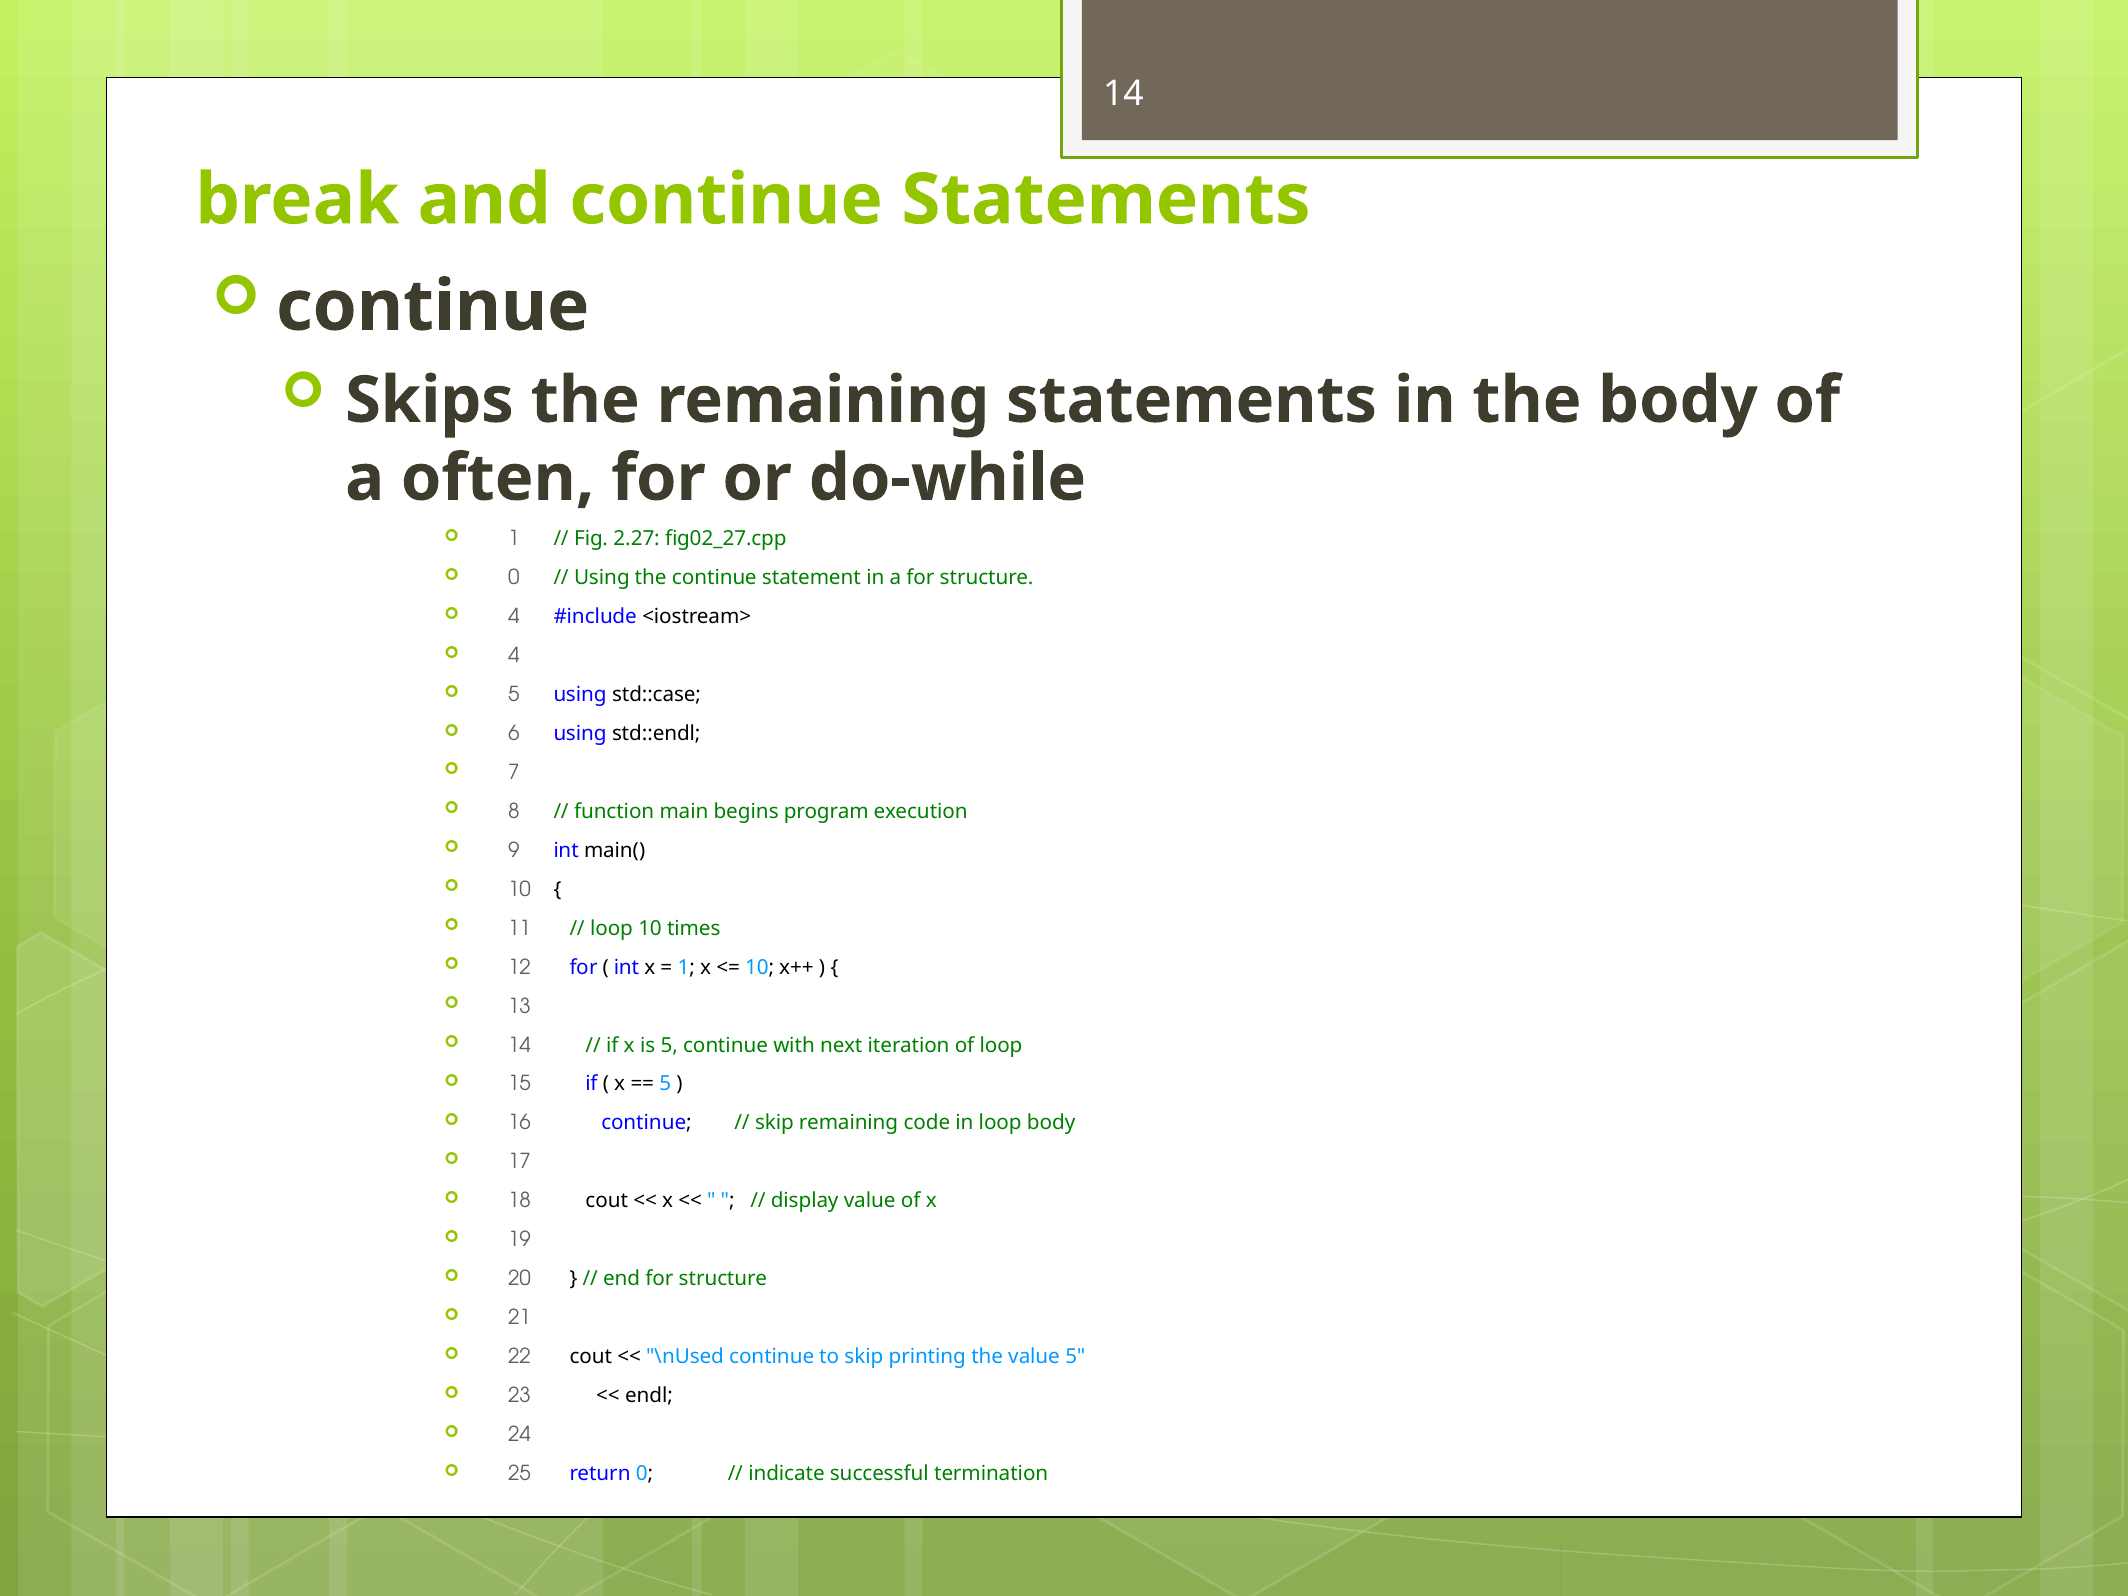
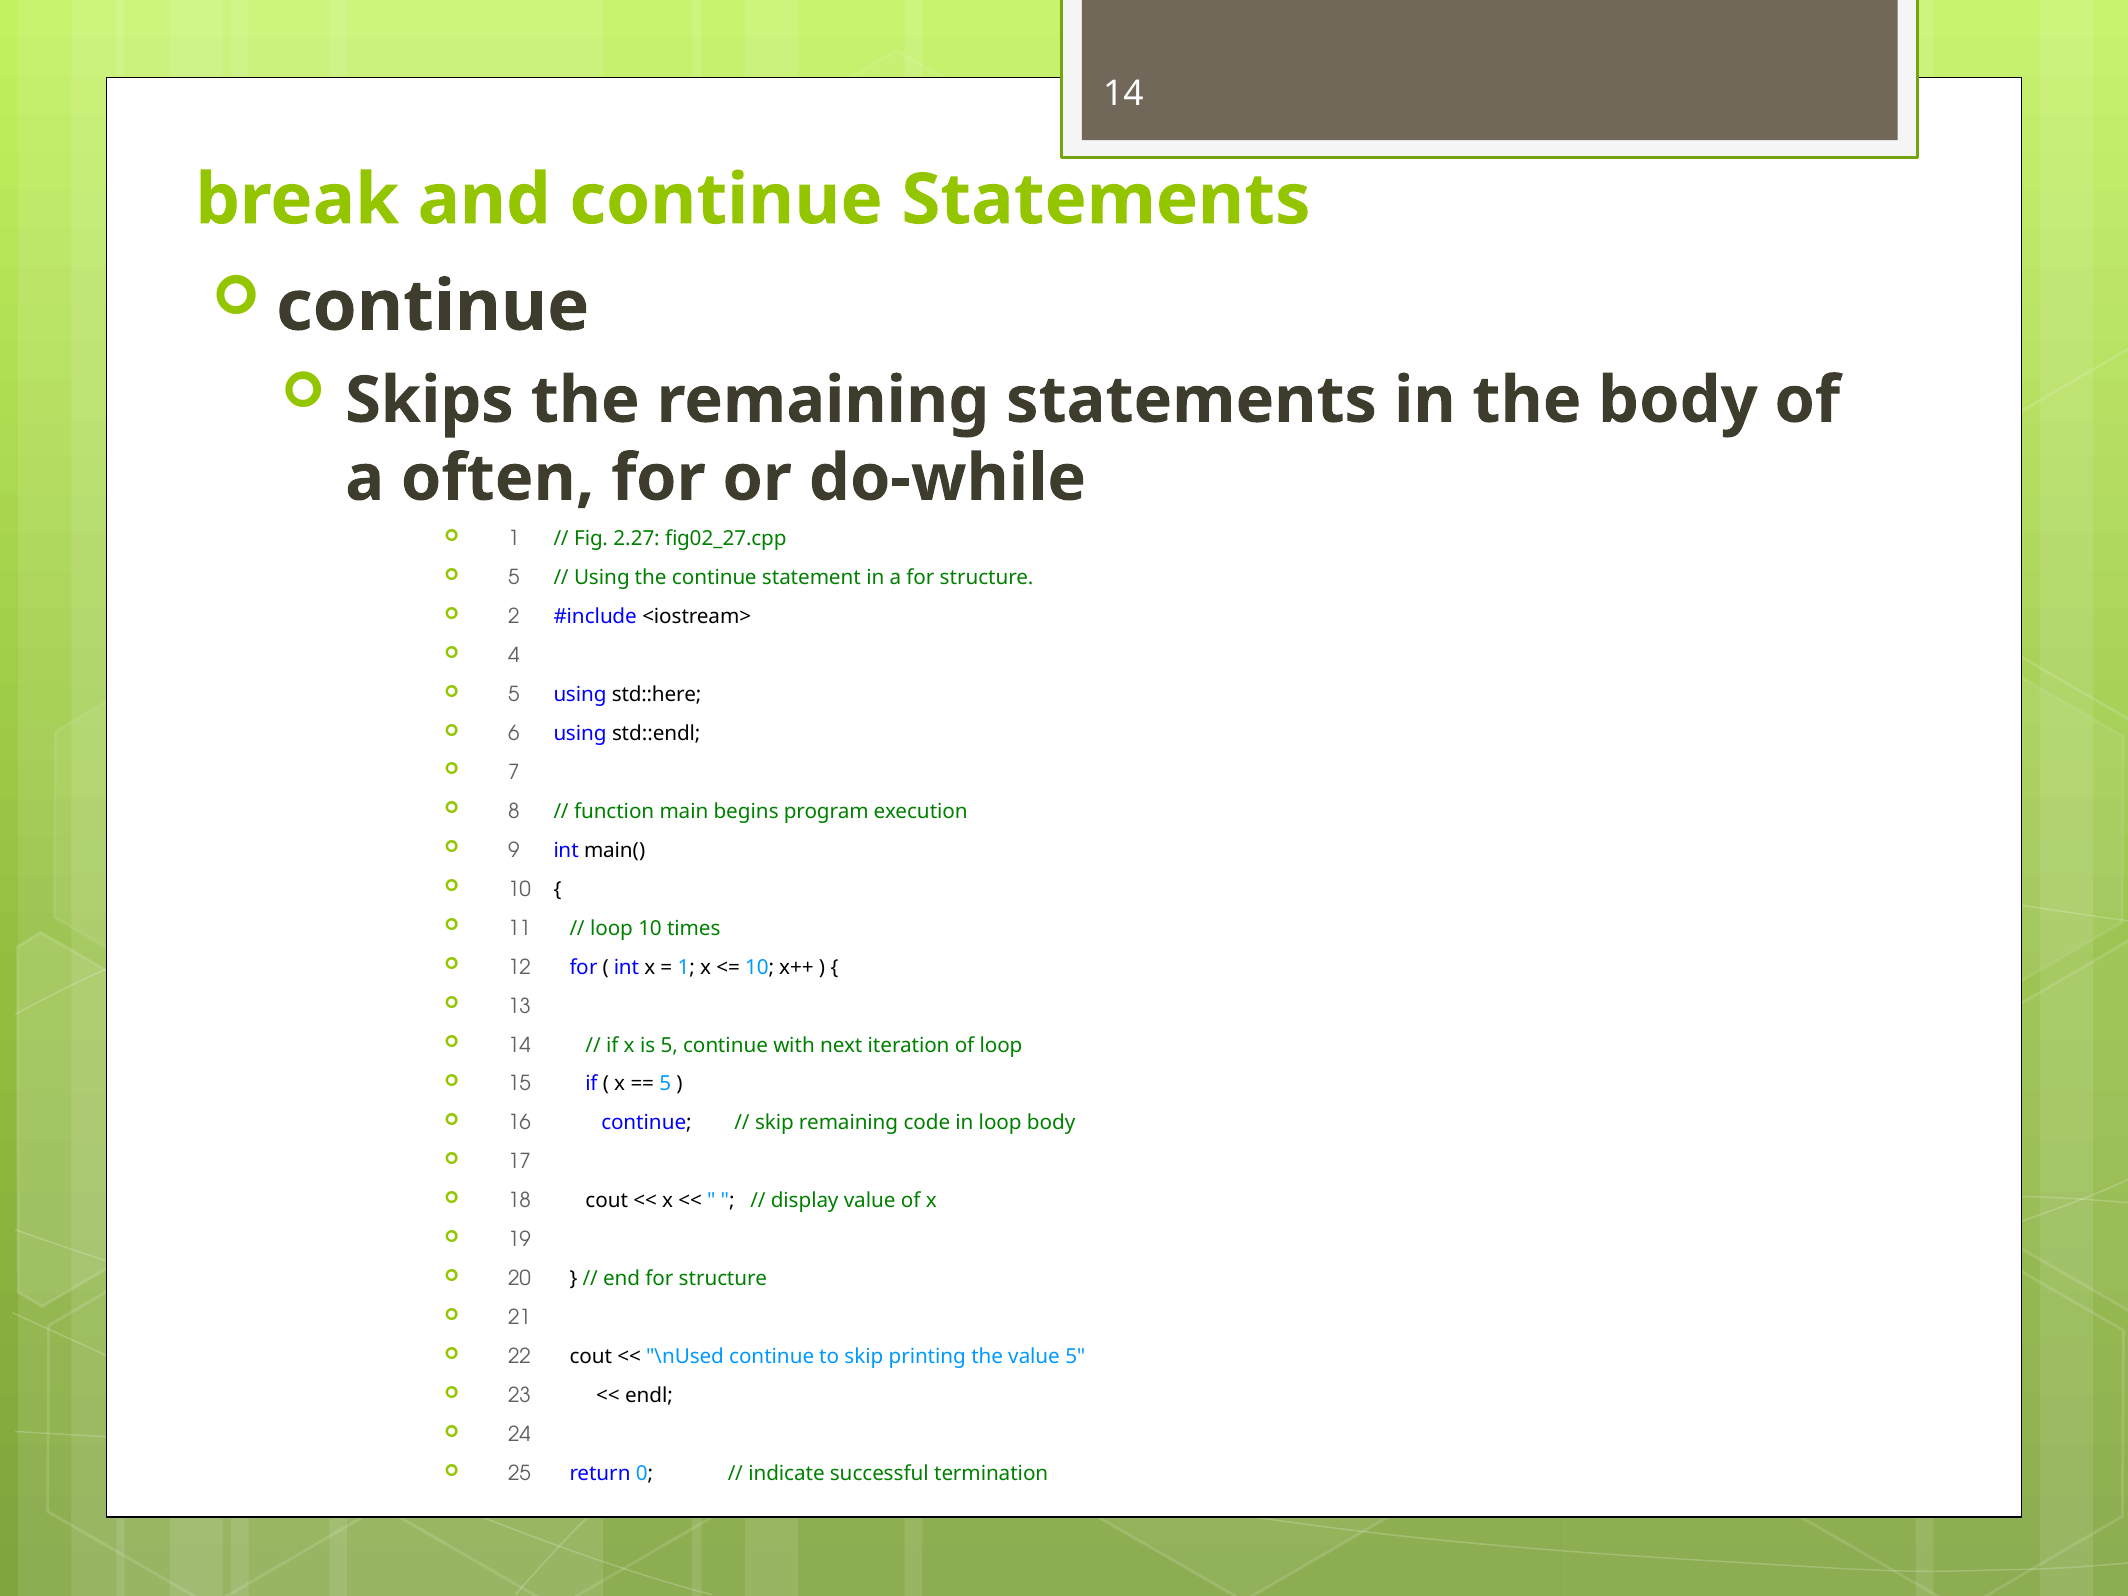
0: 0 -> 5 (514, 578)
4: 4 -> 2 (514, 617)
std::case: std::case -> std::here (657, 695)
